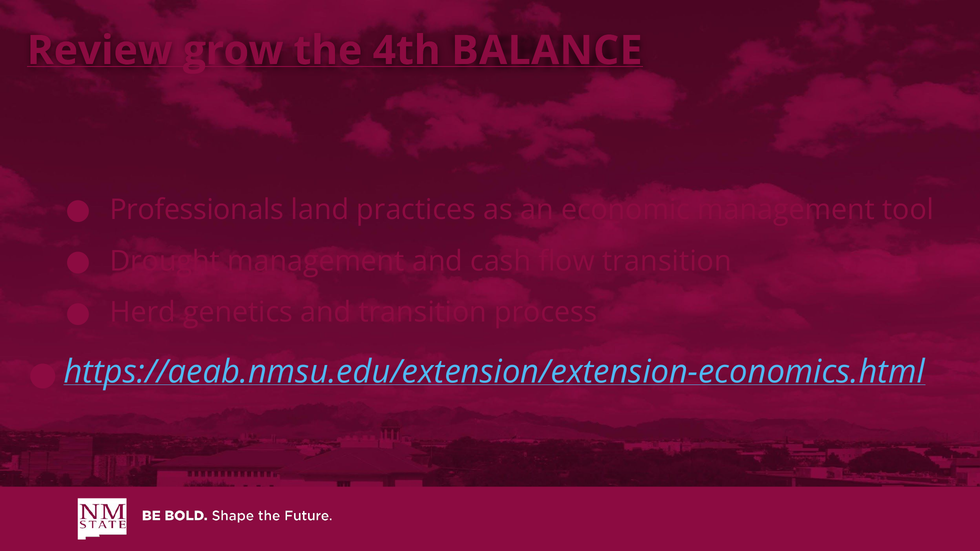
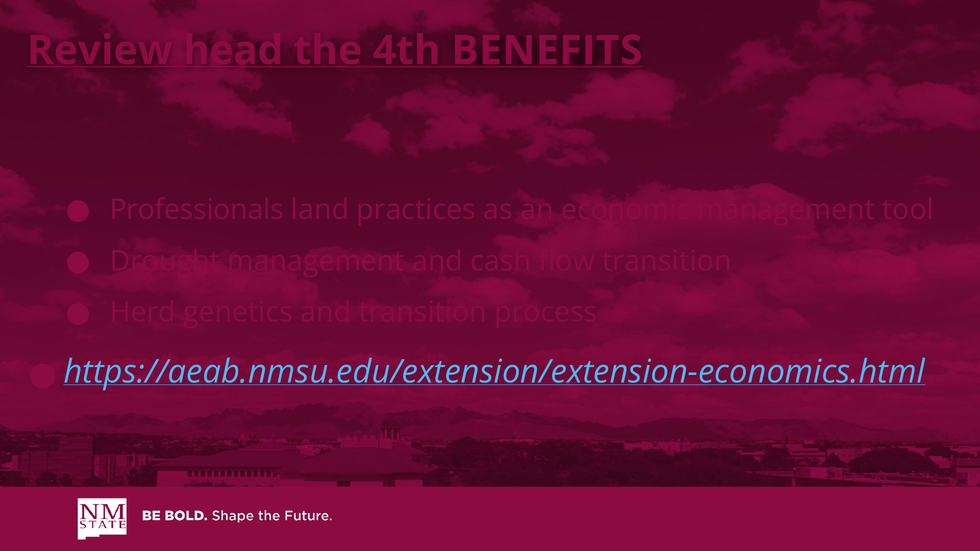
grow: grow -> head (233, 51)
BALANCE: BALANCE -> BENEFITS (547, 51)
